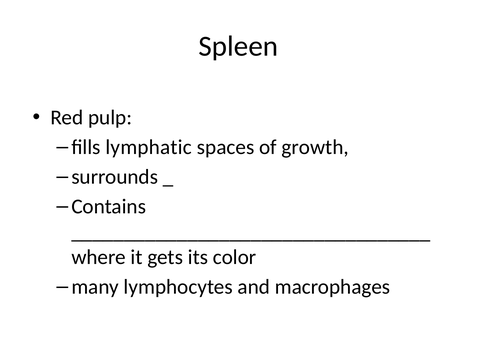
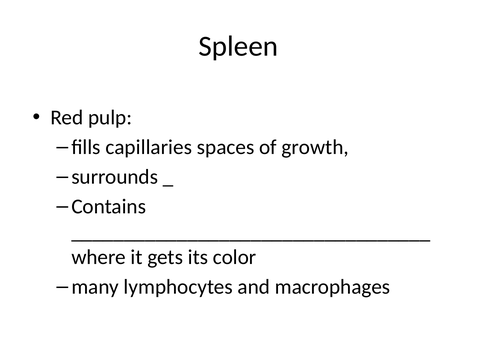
lymphatic: lymphatic -> capillaries (149, 148)
